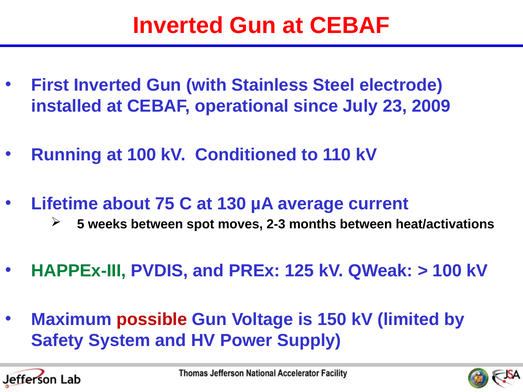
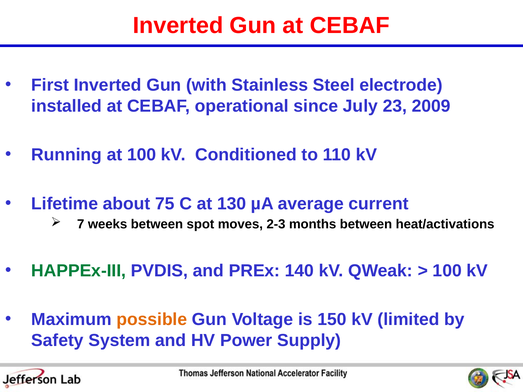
5: 5 -> 7 (81, 224)
125: 125 -> 140 (299, 271)
possible colour: red -> orange (152, 320)
